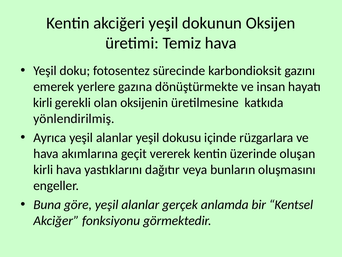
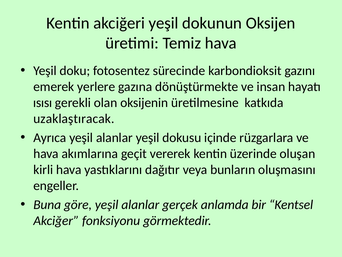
kirli: kirli -> ısısı (43, 102)
yönlendirilmiş: yönlendirilmiş -> uzaklaştıracak (74, 118)
